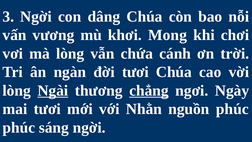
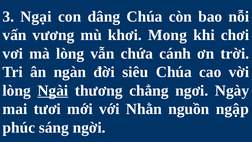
3 Ngời: Ngời -> Ngại (36, 17)
đời tươi: tươi -> siêu (135, 72)
chẳng underline: present -> none (149, 90)
nguồn phúc: phúc -> ngập (232, 109)
